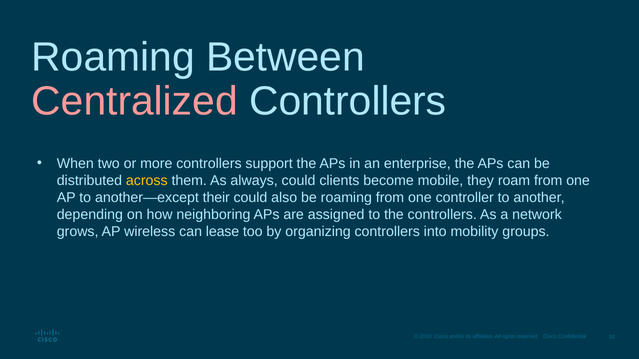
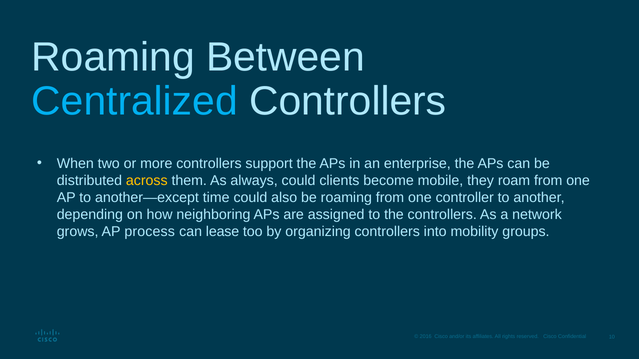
Centralized colour: pink -> light blue (135, 102)
their: their -> time (216, 198)
wireless: wireless -> process (150, 232)
